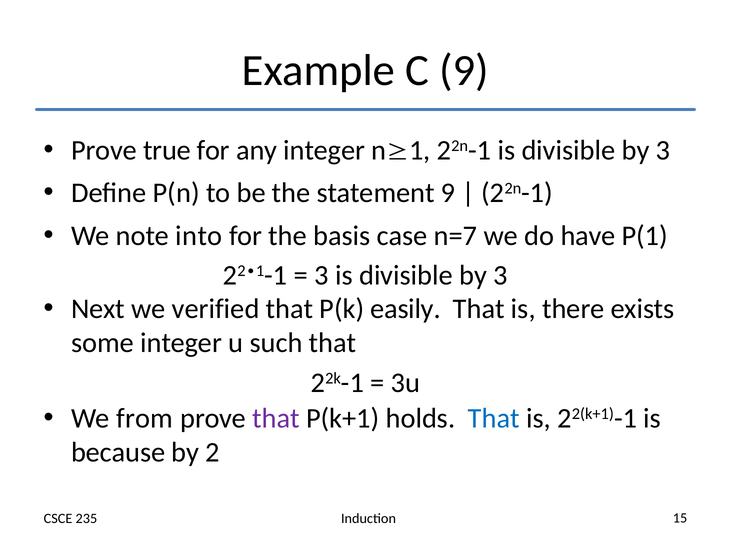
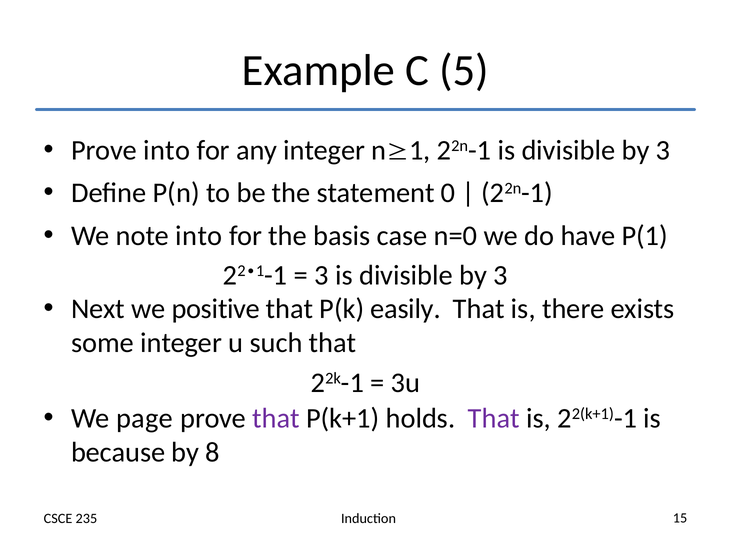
C 9: 9 -> 5 (464, 71)
Prove true: true -> into (167, 151)
statement 9: 9 -> 0 (448, 193)
n=7: n=7 -> n=0 (456, 236)
verified: verified -> positive (216, 309)
from: from -> page (145, 419)
That colour: blue -> purple (494, 419)
2: 2 -> 8 (213, 453)
